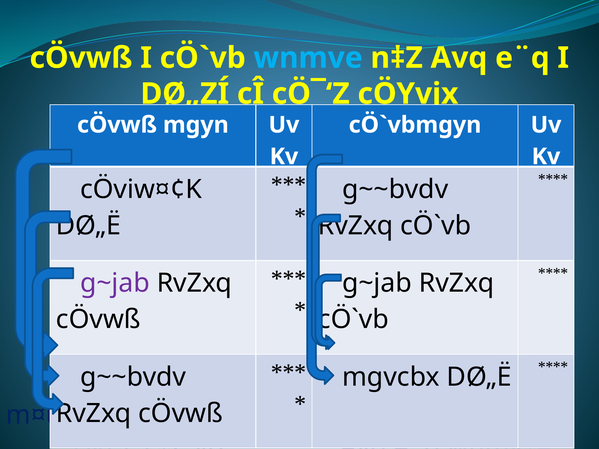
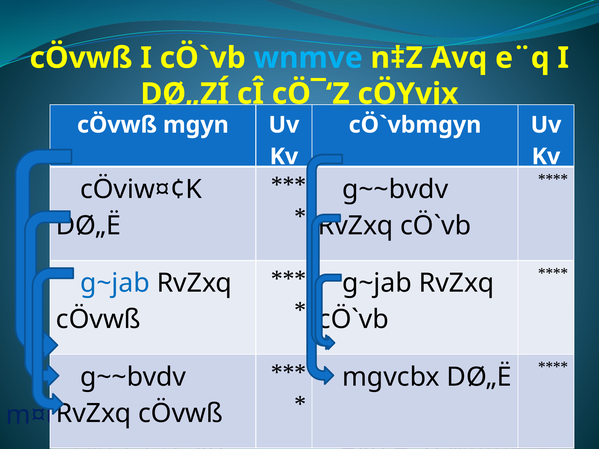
g~jab colour: purple -> blue (115, 283)
